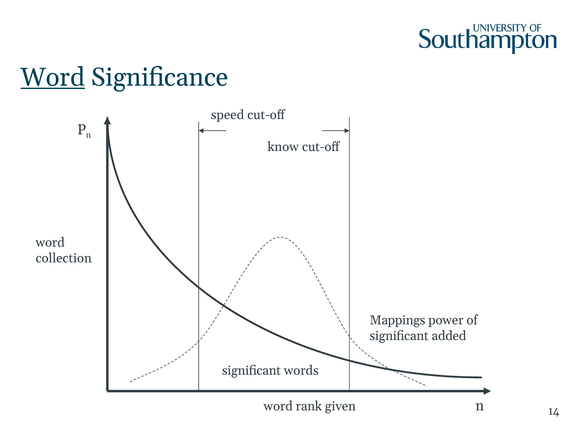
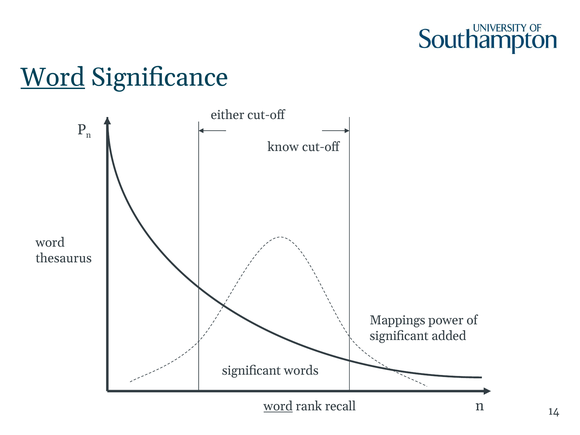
speed: speed -> either (228, 115)
collection: collection -> thesaurus (64, 258)
word underline: none -> present (278, 406)
given: given -> recall (340, 406)
